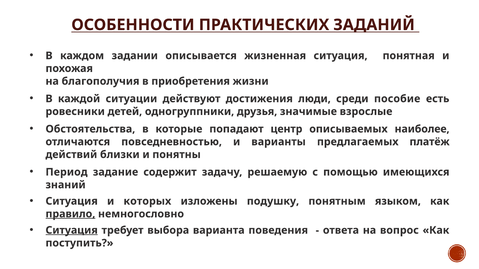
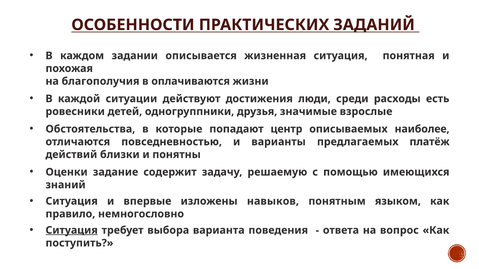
приобретения: приобретения -> оплачиваются (191, 81)
пособие: пособие -> расходы (397, 99)
Период: Период -> Оценки (67, 172)
которых: которых -> впервые (147, 201)
подушку: подушку -> навыков (273, 201)
правило underline: present -> none (70, 214)
